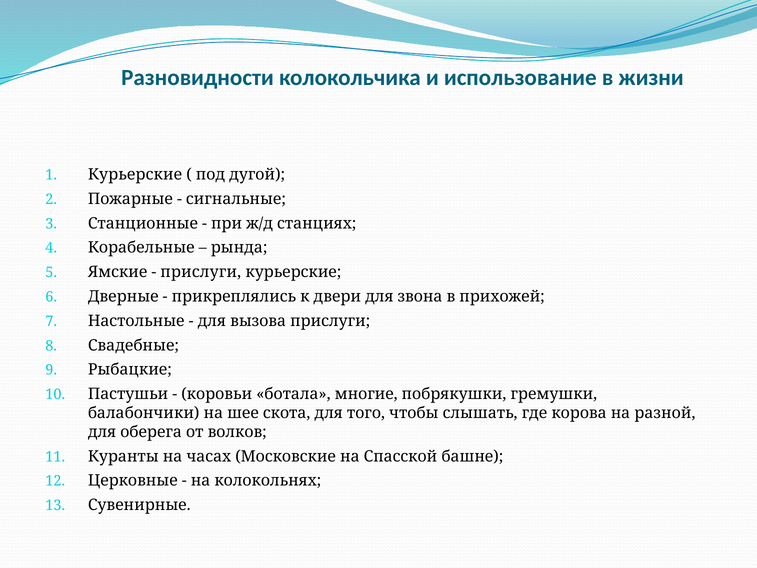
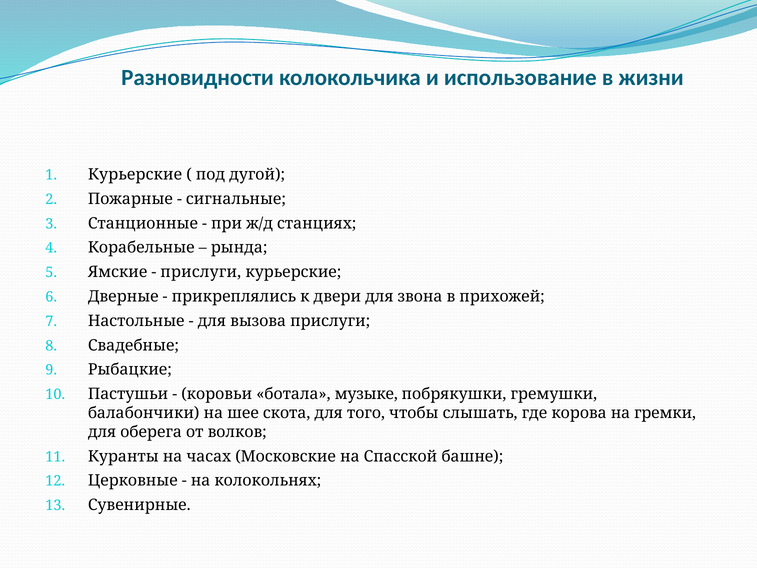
многие: многие -> музыке (366, 394)
разной: разной -> гремки (665, 413)
